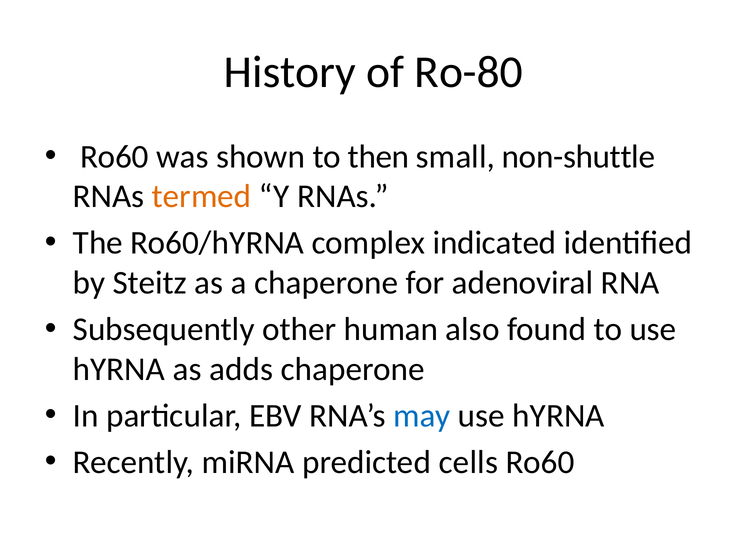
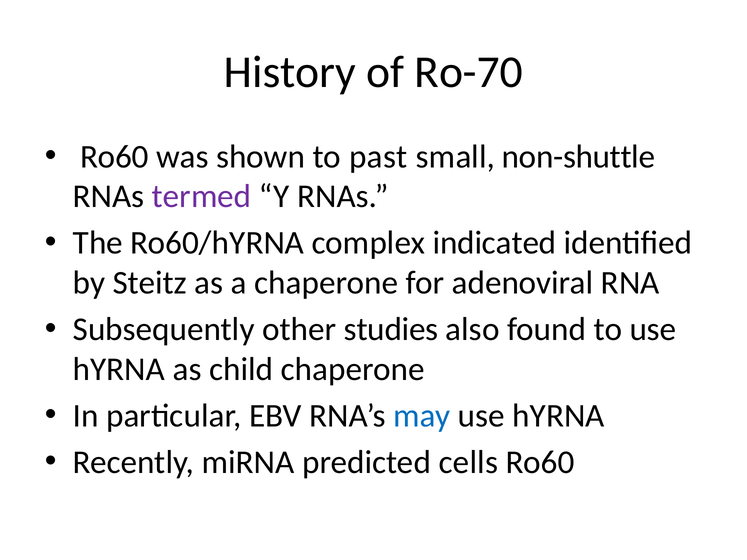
Ro-80: Ro-80 -> Ro-70 (469, 72)
then: then -> past (378, 157)
termed colour: orange -> purple (202, 197)
human: human -> studies (391, 330)
adds: adds -> child (241, 369)
